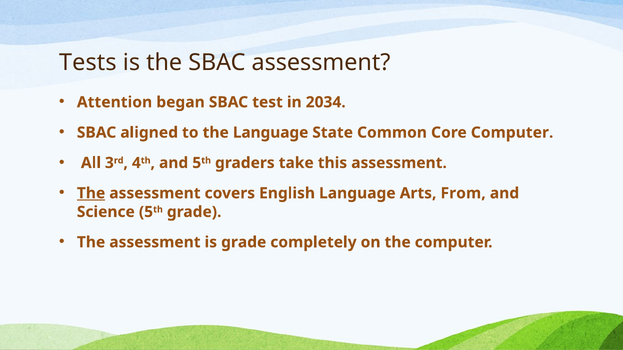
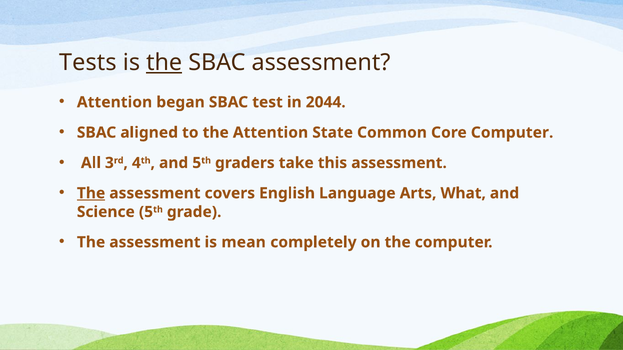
the underline: none -> present (164, 63)
2034: 2034 -> 2044 (326, 102)
the Language: Language -> Attention (271, 133)
From: From -> What (463, 193)
is grade: grade -> mean (244, 242)
